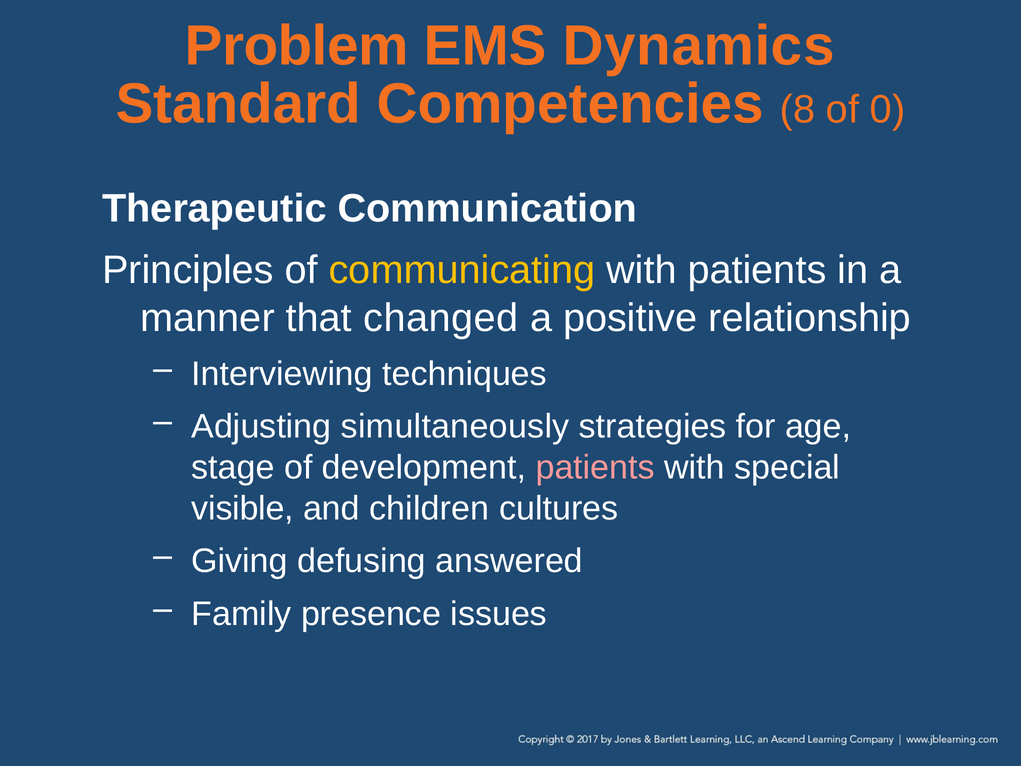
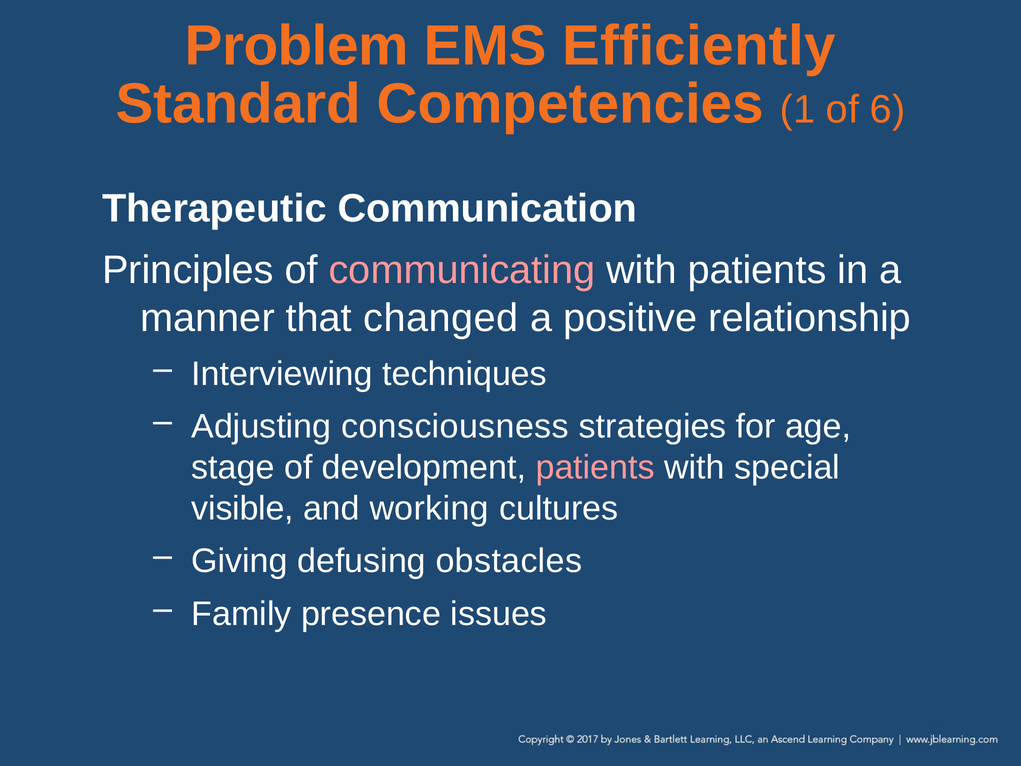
Dynamics: Dynamics -> Efficiently (699, 46)
8: 8 -> 1 (797, 110)
0: 0 -> 6 (888, 110)
communicating colour: yellow -> pink (462, 270)
simultaneously: simultaneously -> consciousness (455, 426)
children: children -> working (429, 508)
answered: answered -> obstacles (509, 561)
